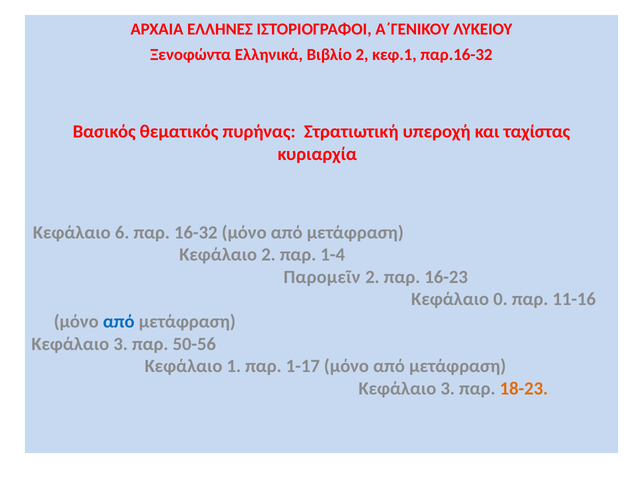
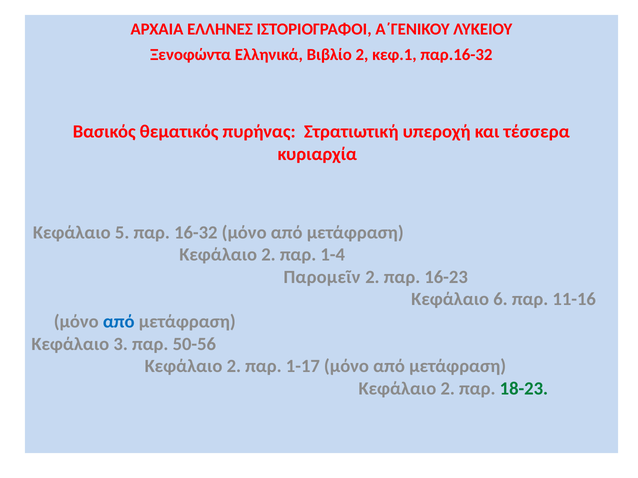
ταχίστας: ταχίστας -> τέσσερα (537, 132)
6: 6 -> 5 (122, 233)
0: 0 -> 6 (501, 300)
1: 1 -> 2 (234, 367)
3: 3 -> 2 (448, 389)
18-23 colour: orange -> green (524, 389)
